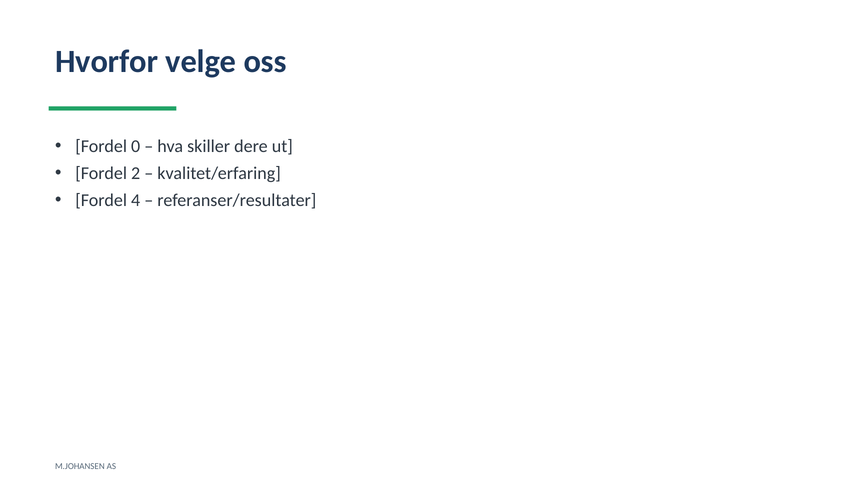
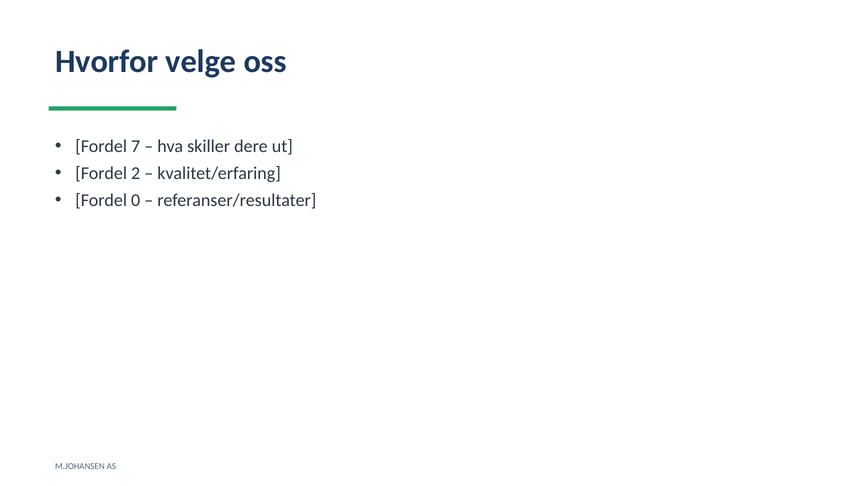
0: 0 -> 7 (136, 147)
4: 4 -> 0 (136, 201)
